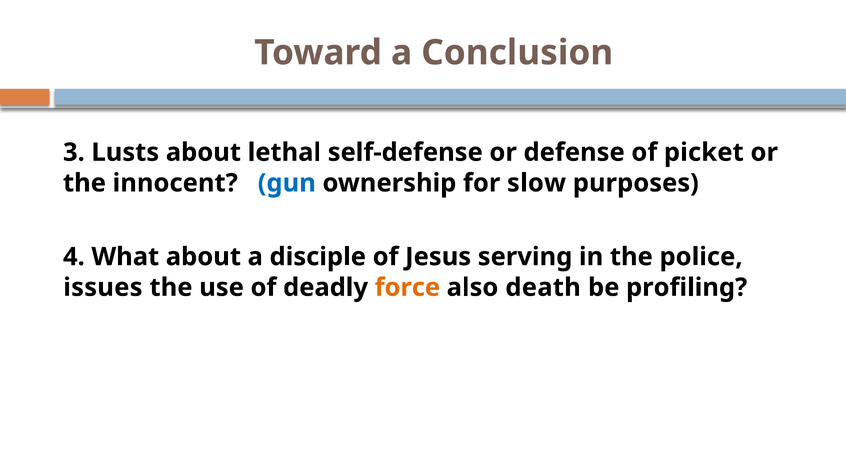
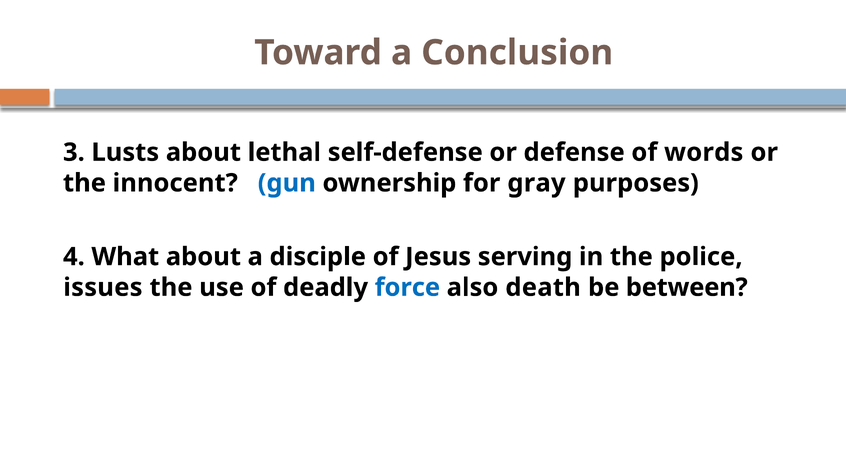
picket: picket -> words (704, 152)
slow: slow -> gray (536, 183)
force colour: orange -> blue (407, 287)
profiling: profiling -> between (687, 287)
